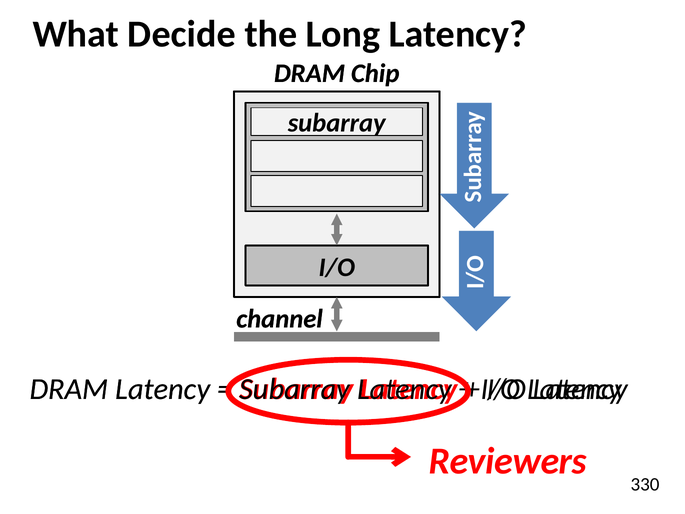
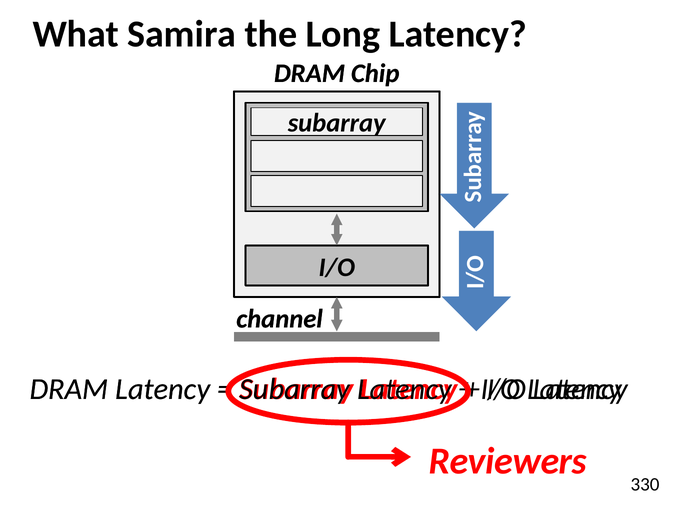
Decide: Decide -> Samira (182, 34)
